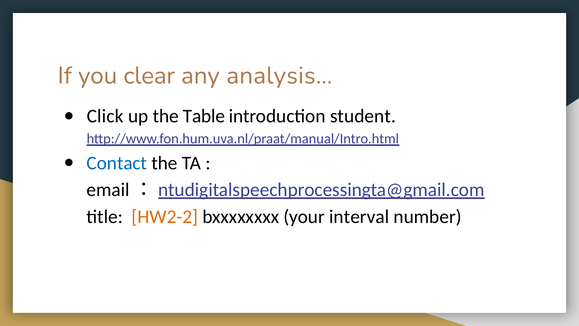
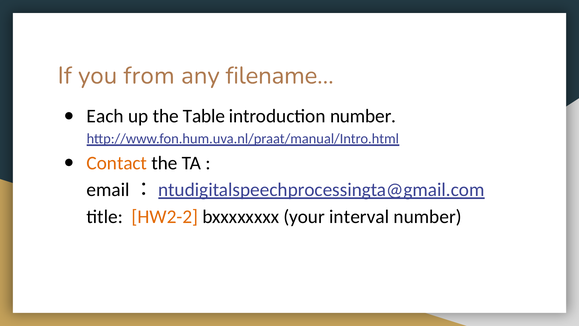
clear: clear -> from (149, 75)
analysis…: analysis… -> filename… (280, 75)
Click: Click -> Each (105, 116)
introduction student: student -> number (363, 116)
Contact colour: blue -> orange (117, 163)
